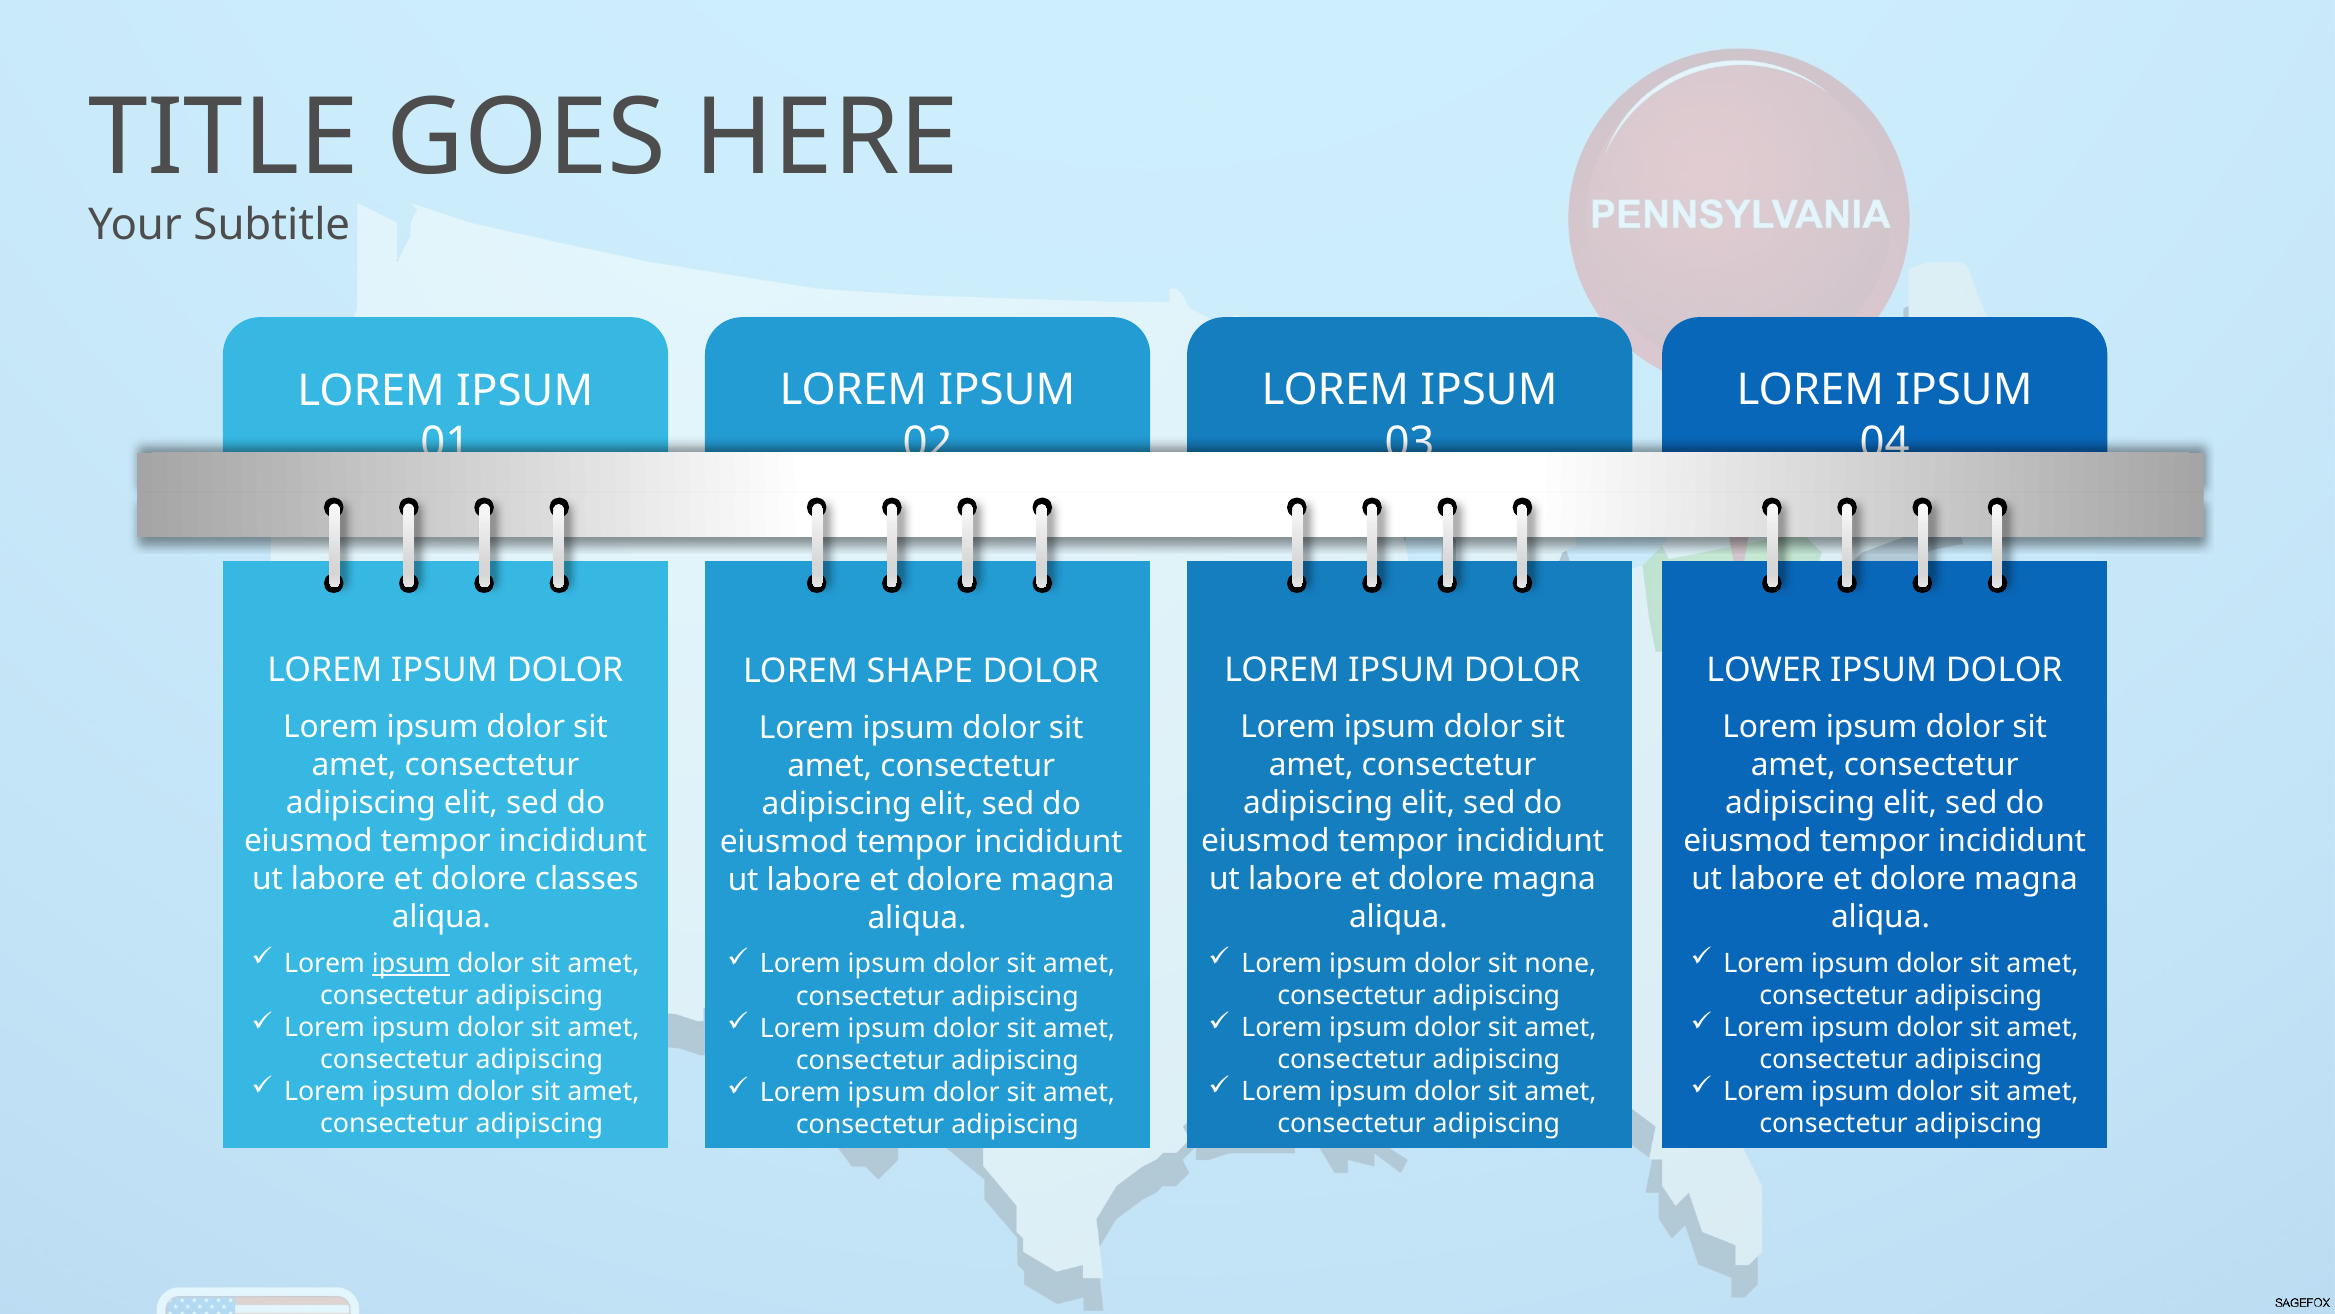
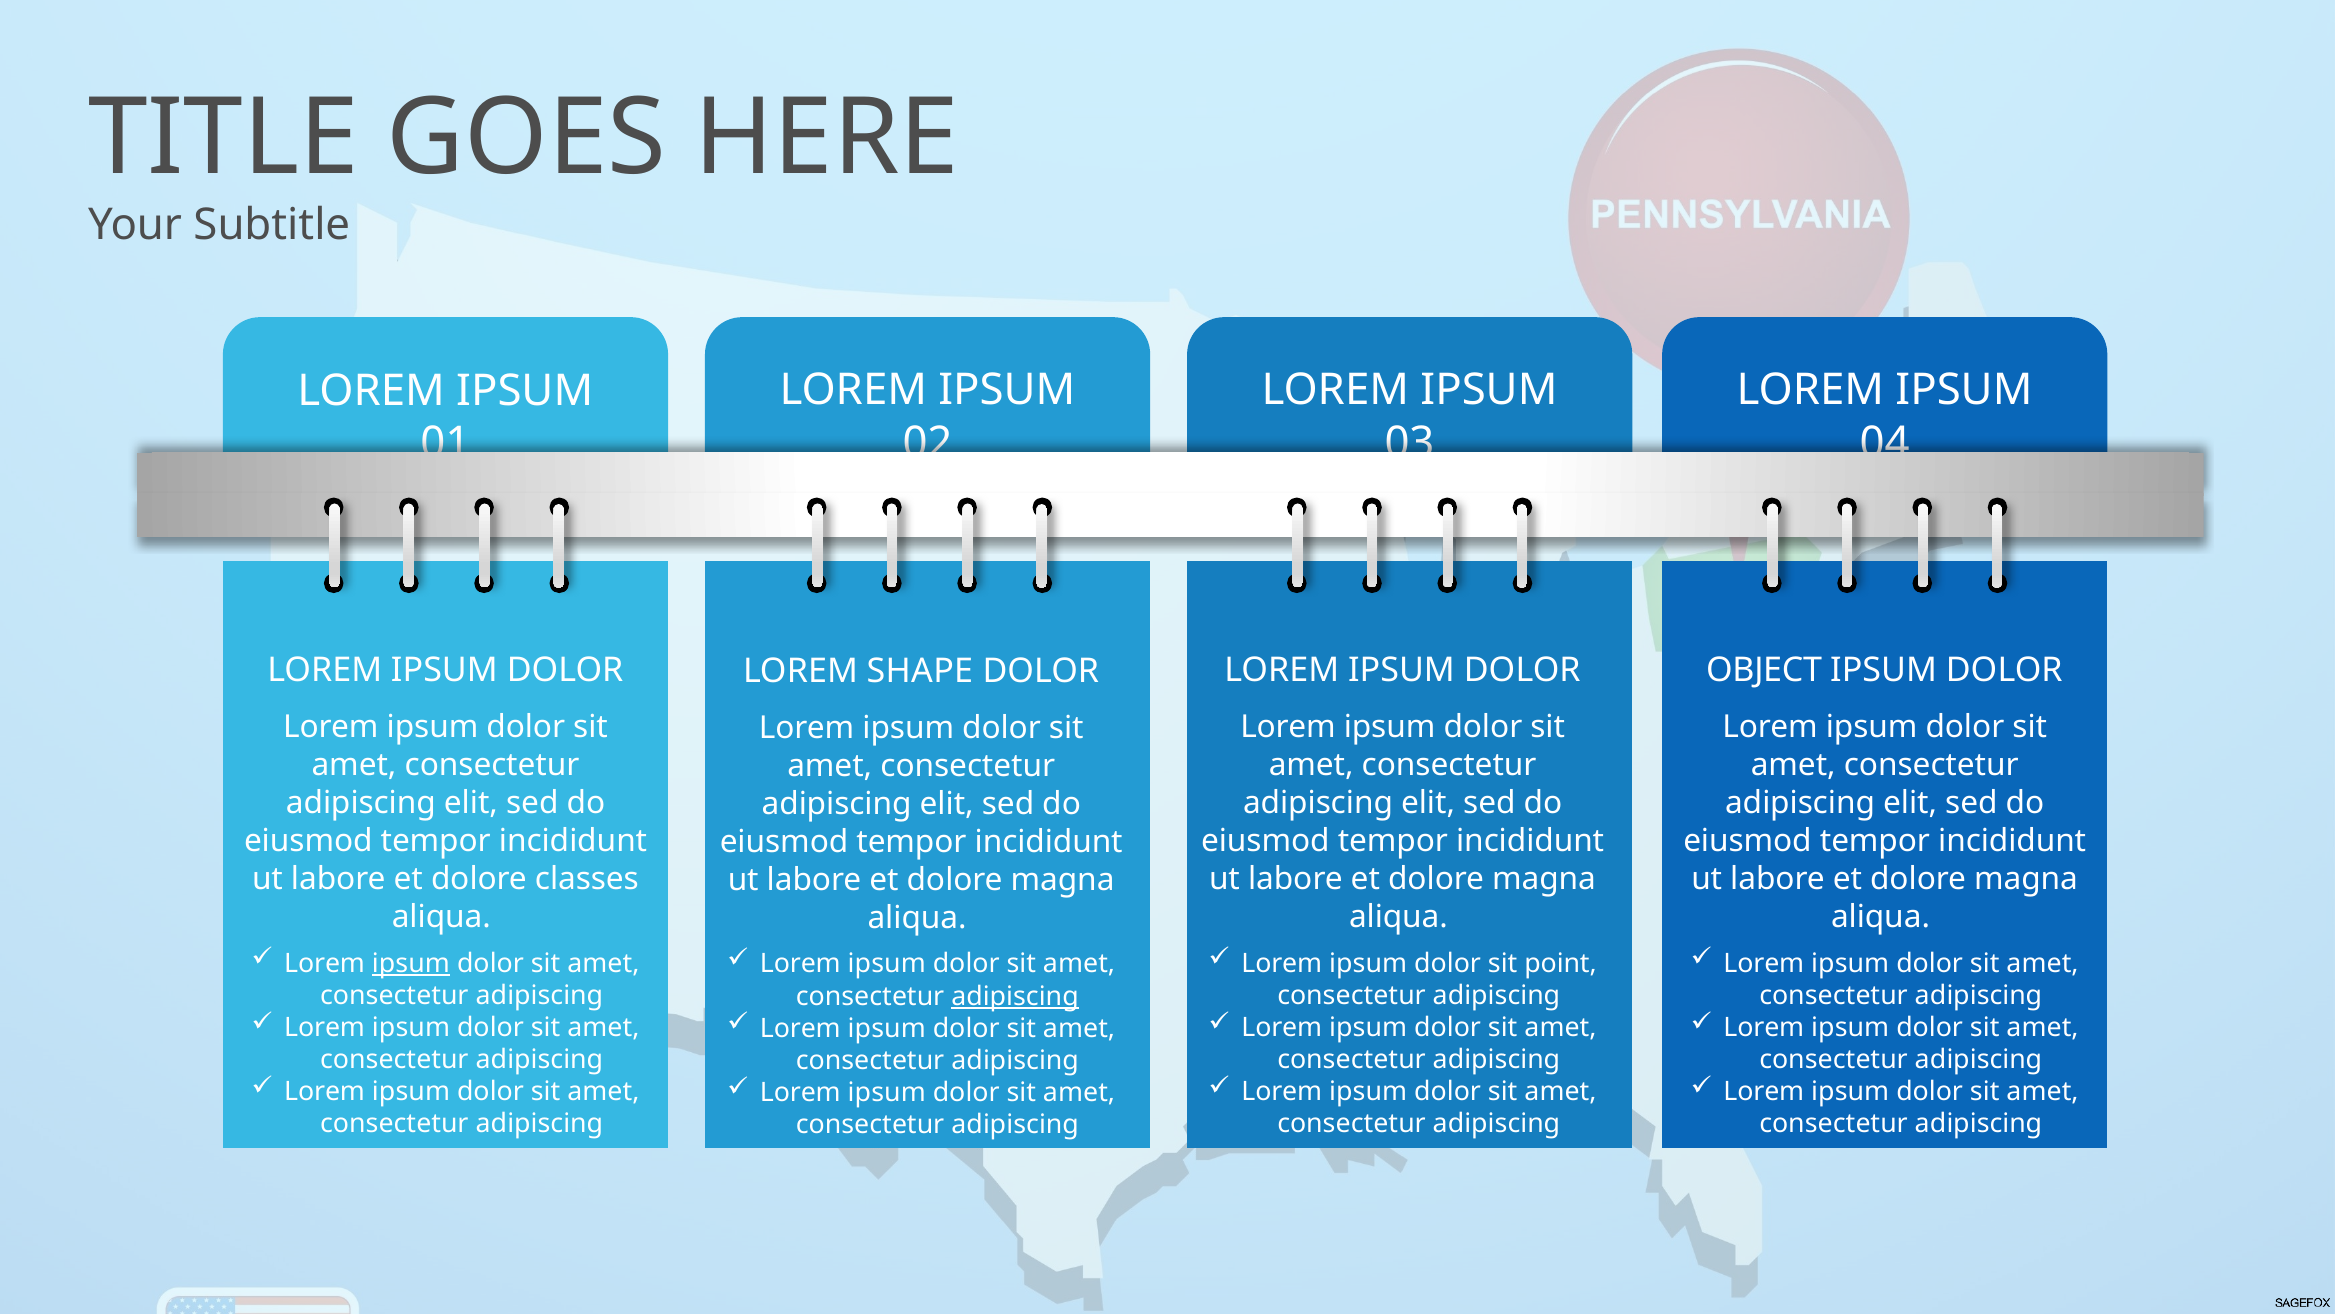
LOWER: LOWER -> OBJECT (1764, 670)
none: none -> point (1561, 963)
adipiscing underline: none -> present (1015, 996)
